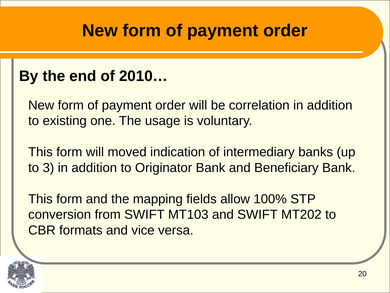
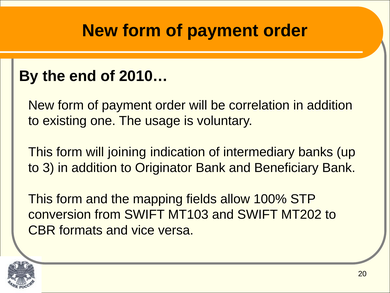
moved: moved -> joining (127, 152)
